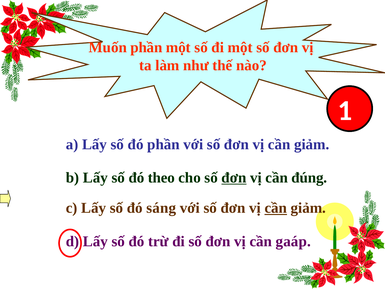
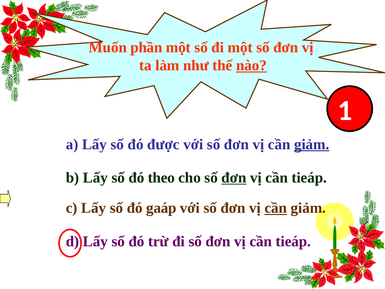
nào underline: none -> present (251, 65)
đó phần: phần -> được (163, 144)
giảm underline: none -> present (312, 144)
đúng: đúng -> tieáp (309, 178)
sáng: sáng -> gaáp (161, 208)
gaáp: gaáp -> tieáp (293, 241)
